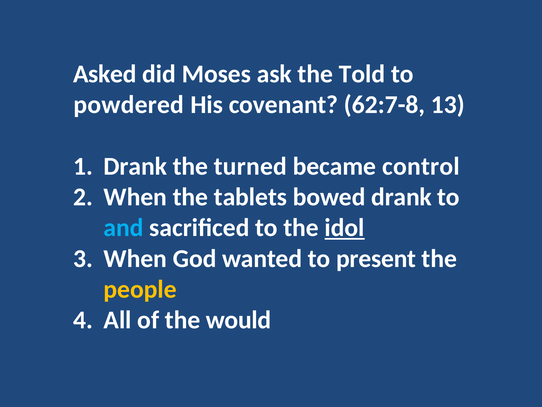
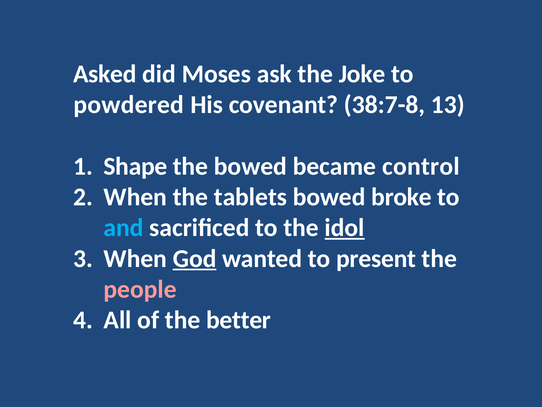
Told: Told -> Joke (362, 74)
62:7-8: 62:7-8 -> 38:7-8 (385, 105)
Drank: Drank -> Shape (135, 166)
the turned: turned -> bowed (250, 166)
bowed drank: drank -> broke (402, 197)
God underline: none -> present (195, 258)
people colour: yellow -> pink (140, 289)
would: would -> better (239, 320)
